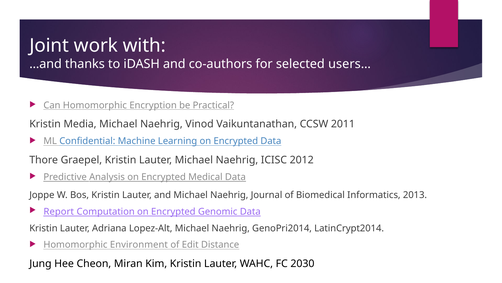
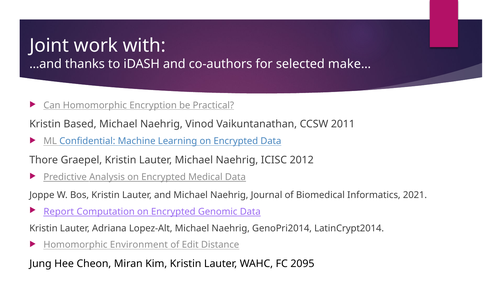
users…: users… -> make… (349, 64)
Media: Media -> Based (80, 124)
2013: 2013 -> 2021 (415, 195)
2030: 2030 -> 2095 (302, 263)
